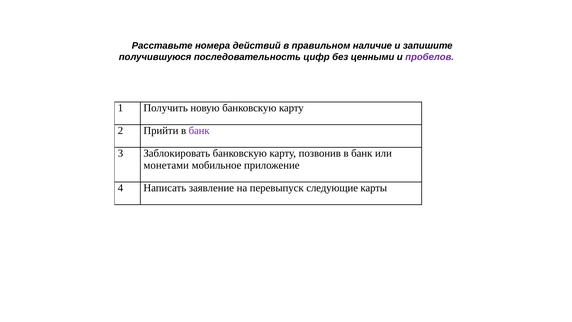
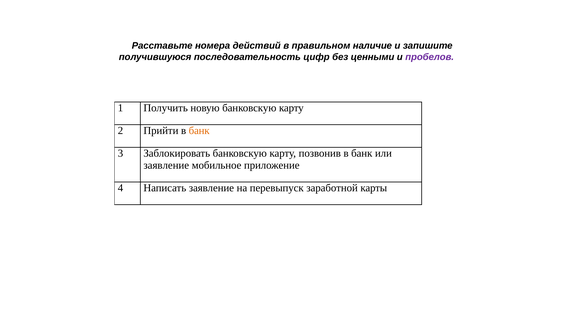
банк colour: purple -> orange (199, 131)
монетами: монетами -> заявление (166, 165)
следующие: следующие -> заработной (332, 188)
